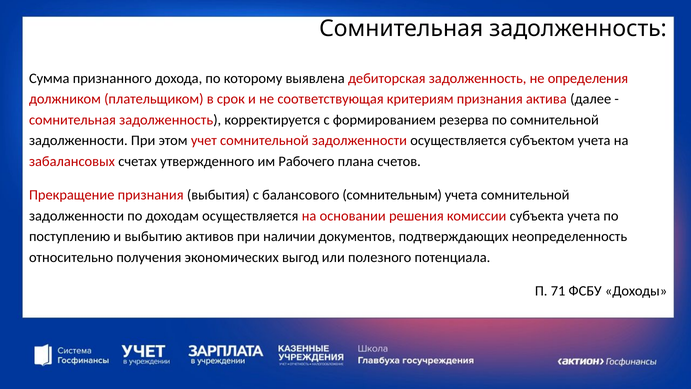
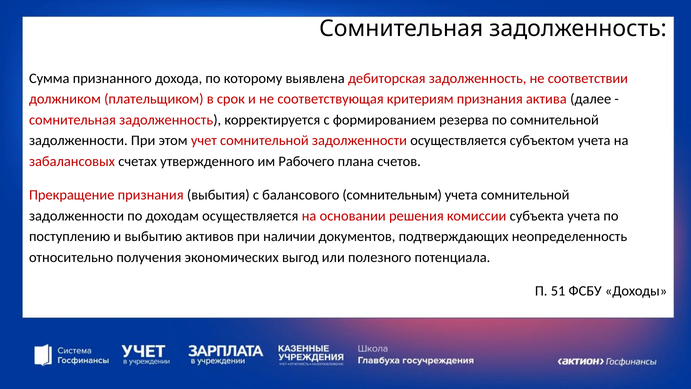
определения: определения -> соответствии (588, 78)
71: 71 -> 51 (558, 291)
